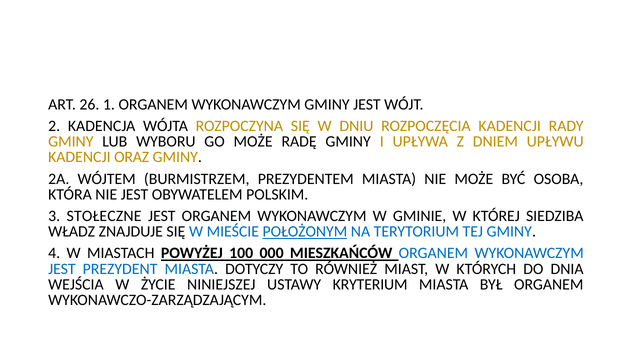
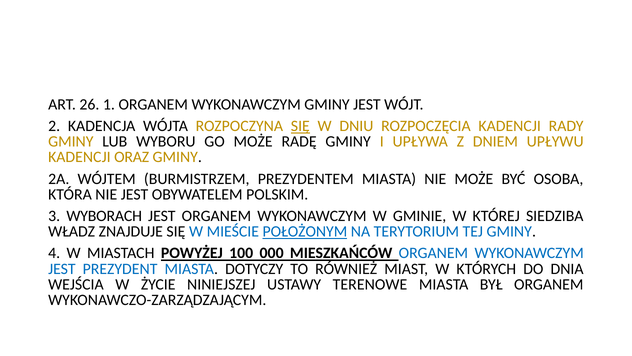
SIĘ underline: none -> present (300, 126)
STOŁECZNE: STOŁECZNE -> WYBORACH (104, 216)
KRYTERIUM: KRYTERIUM -> TERENOWE (370, 284)
